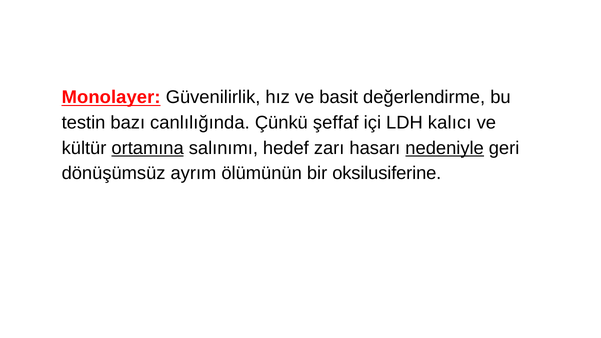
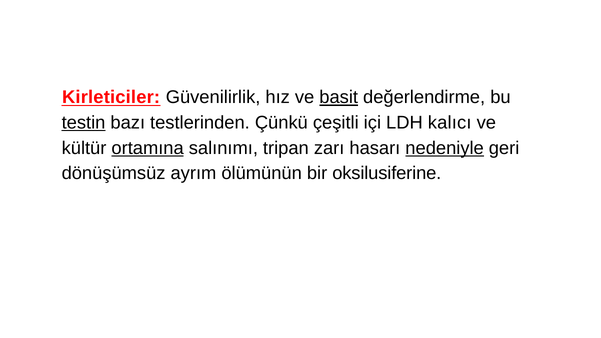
Monolayer: Monolayer -> Kirleticiler (111, 97)
basit underline: none -> present (339, 97)
testin underline: none -> present (84, 123)
canlılığında: canlılığında -> testlerinden (200, 123)
şeffaf: şeffaf -> çeşitli (336, 123)
hedef: hedef -> tripan (286, 148)
